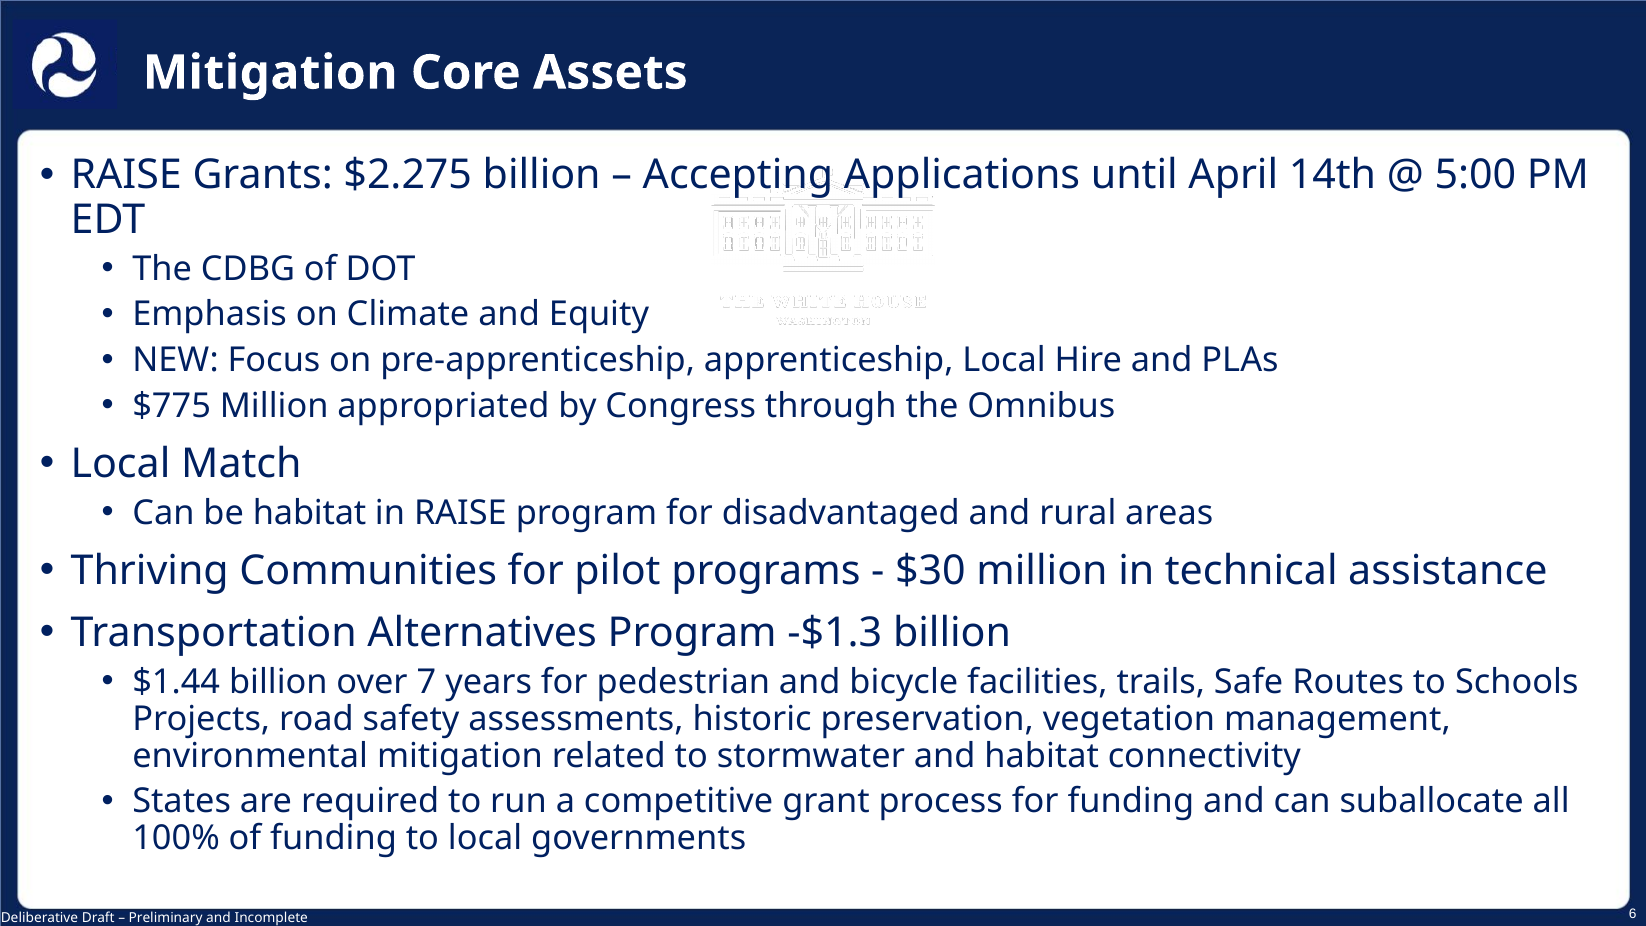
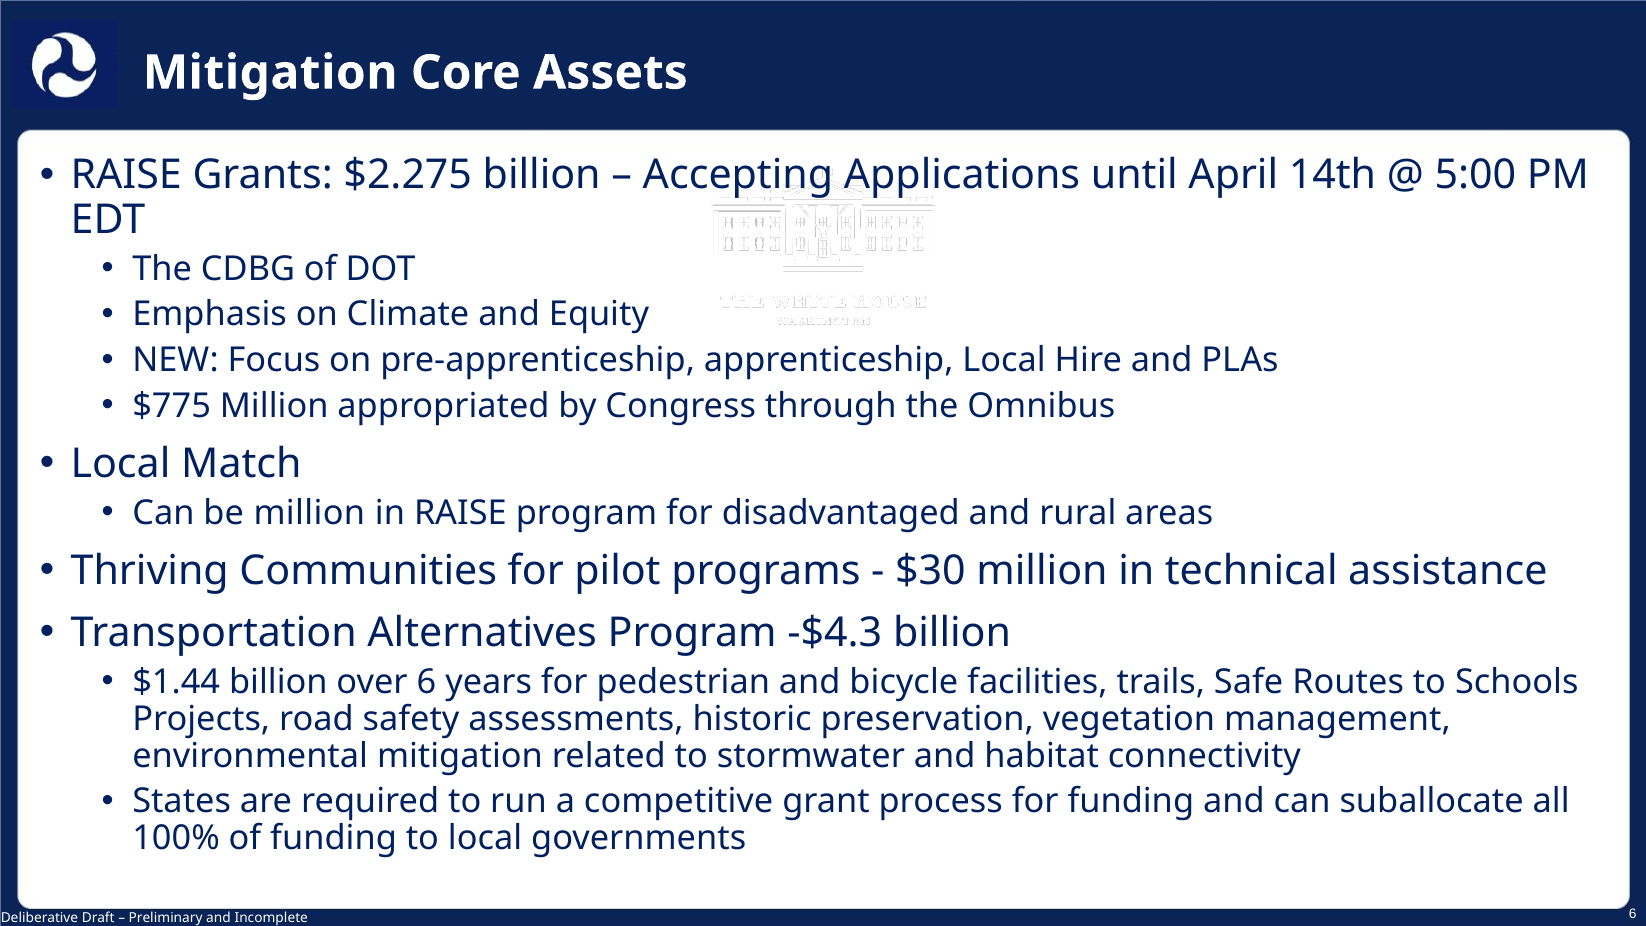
be habitat: habitat -> million (309, 513)
-$1.3: -$1.3 -> -$4.3 (835, 632)
over 7: 7 -> 6 (426, 682)
